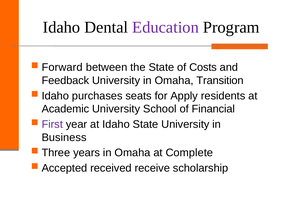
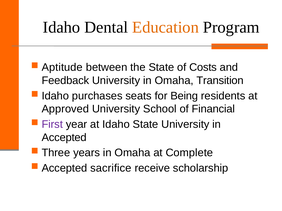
Education colour: purple -> orange (166, 27)
Forward: Forward -> Aptitude (62, 68)
Apply: Apply -> Being (184, 96)
Academic: Academic -> Approved (65, 109)
Business: Business -> Accepted (64, 138)
received: received -> sacrifice (111, 168)
